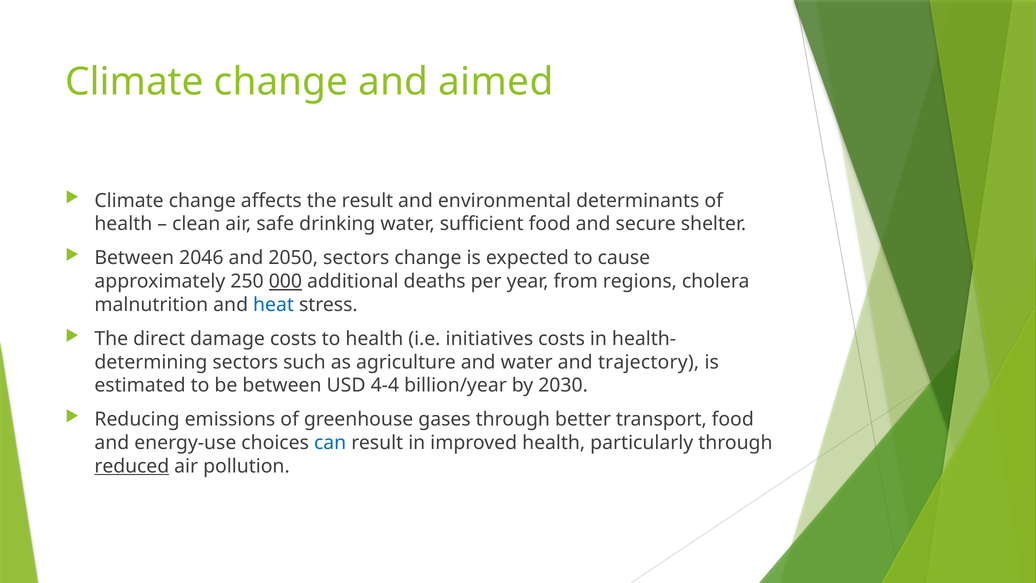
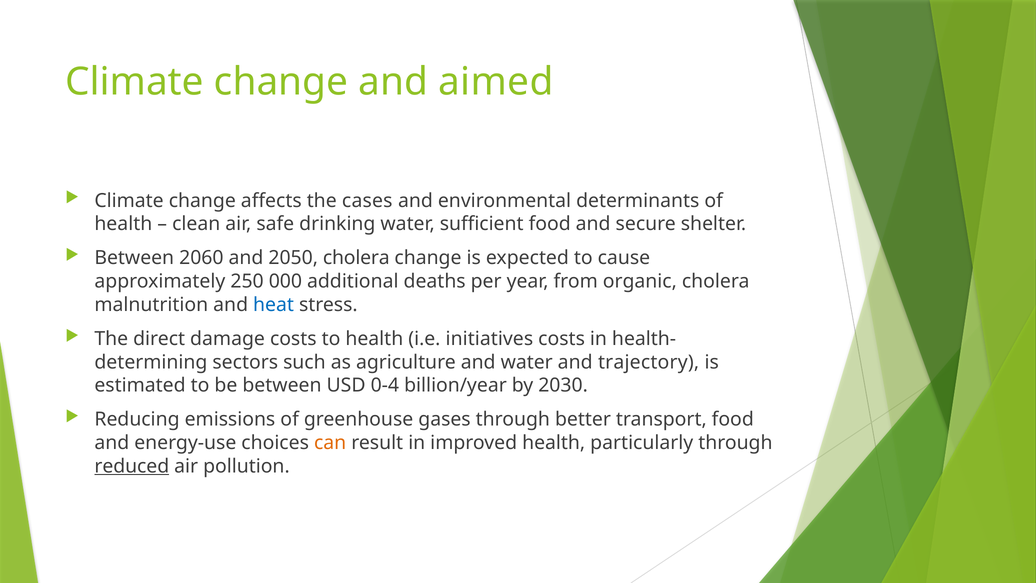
the result: result -> cases (367, 201)
2046: 2046 -> 2060 (201, 258)
2050 sectors: sectors -> cholera (356, 258)
000 underline: present -> none (285, 281)
regions: regions -> organic (640, 281)
4-4: 4-4 -> 0-4 (385, 385)
can colour: blue -> orange (330, 443)
